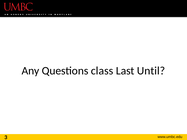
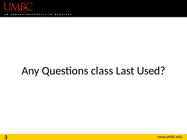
Until: Until -> Used (151, 71)
